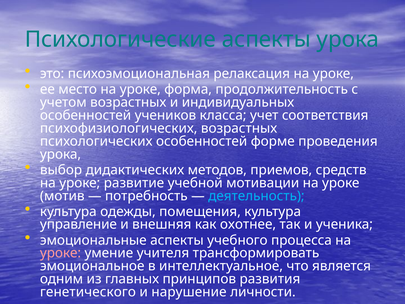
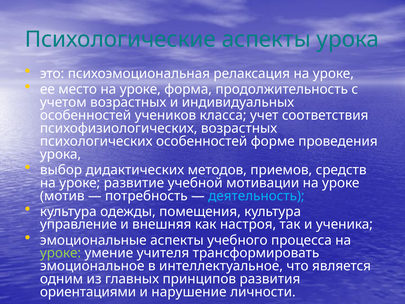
охотнее: охотнее -> настроя (248, 224)
уроке colour: pink -> light green (61, 253)
генетического: генетического -> ориентациями (88, 292)
